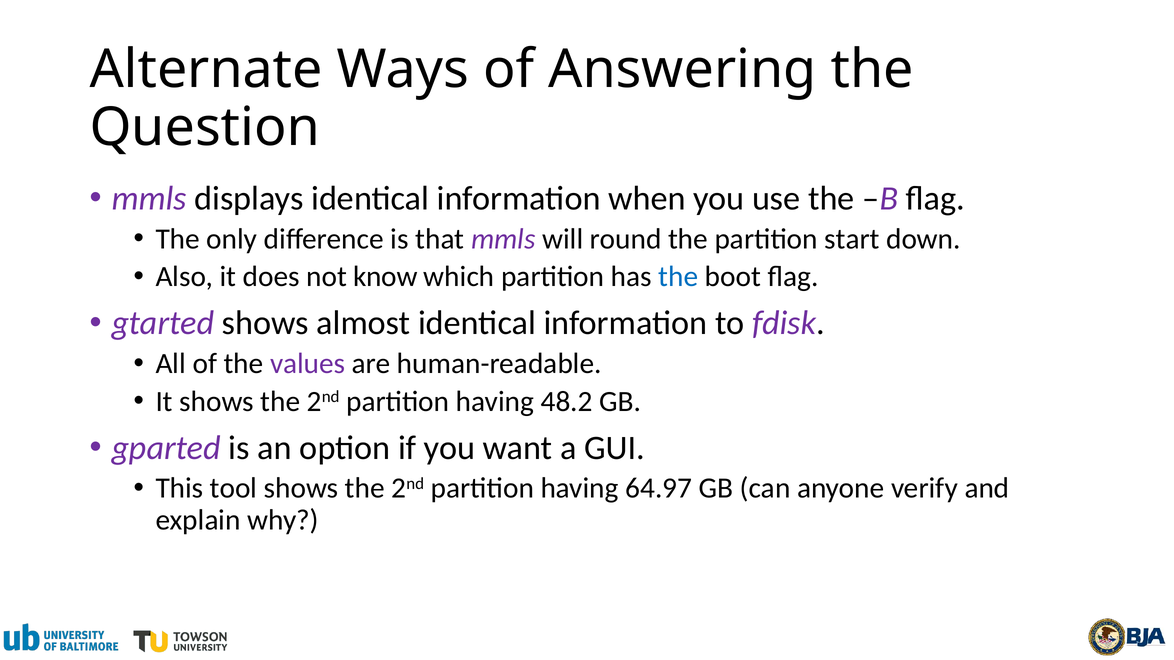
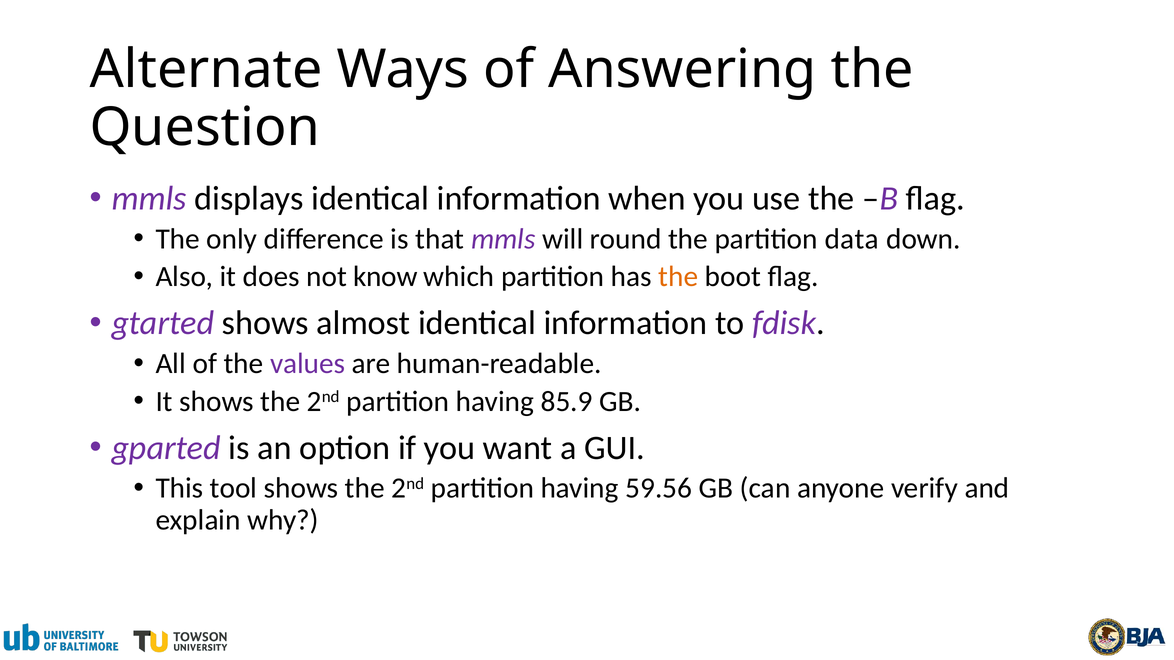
start: start -> data (852, 239)
the colour: blue -> orange (678, 277)
48.2: 48.2 -> 85.9 (567, 402)
64.97: 64.97 -> 59.56 (659, 489)
